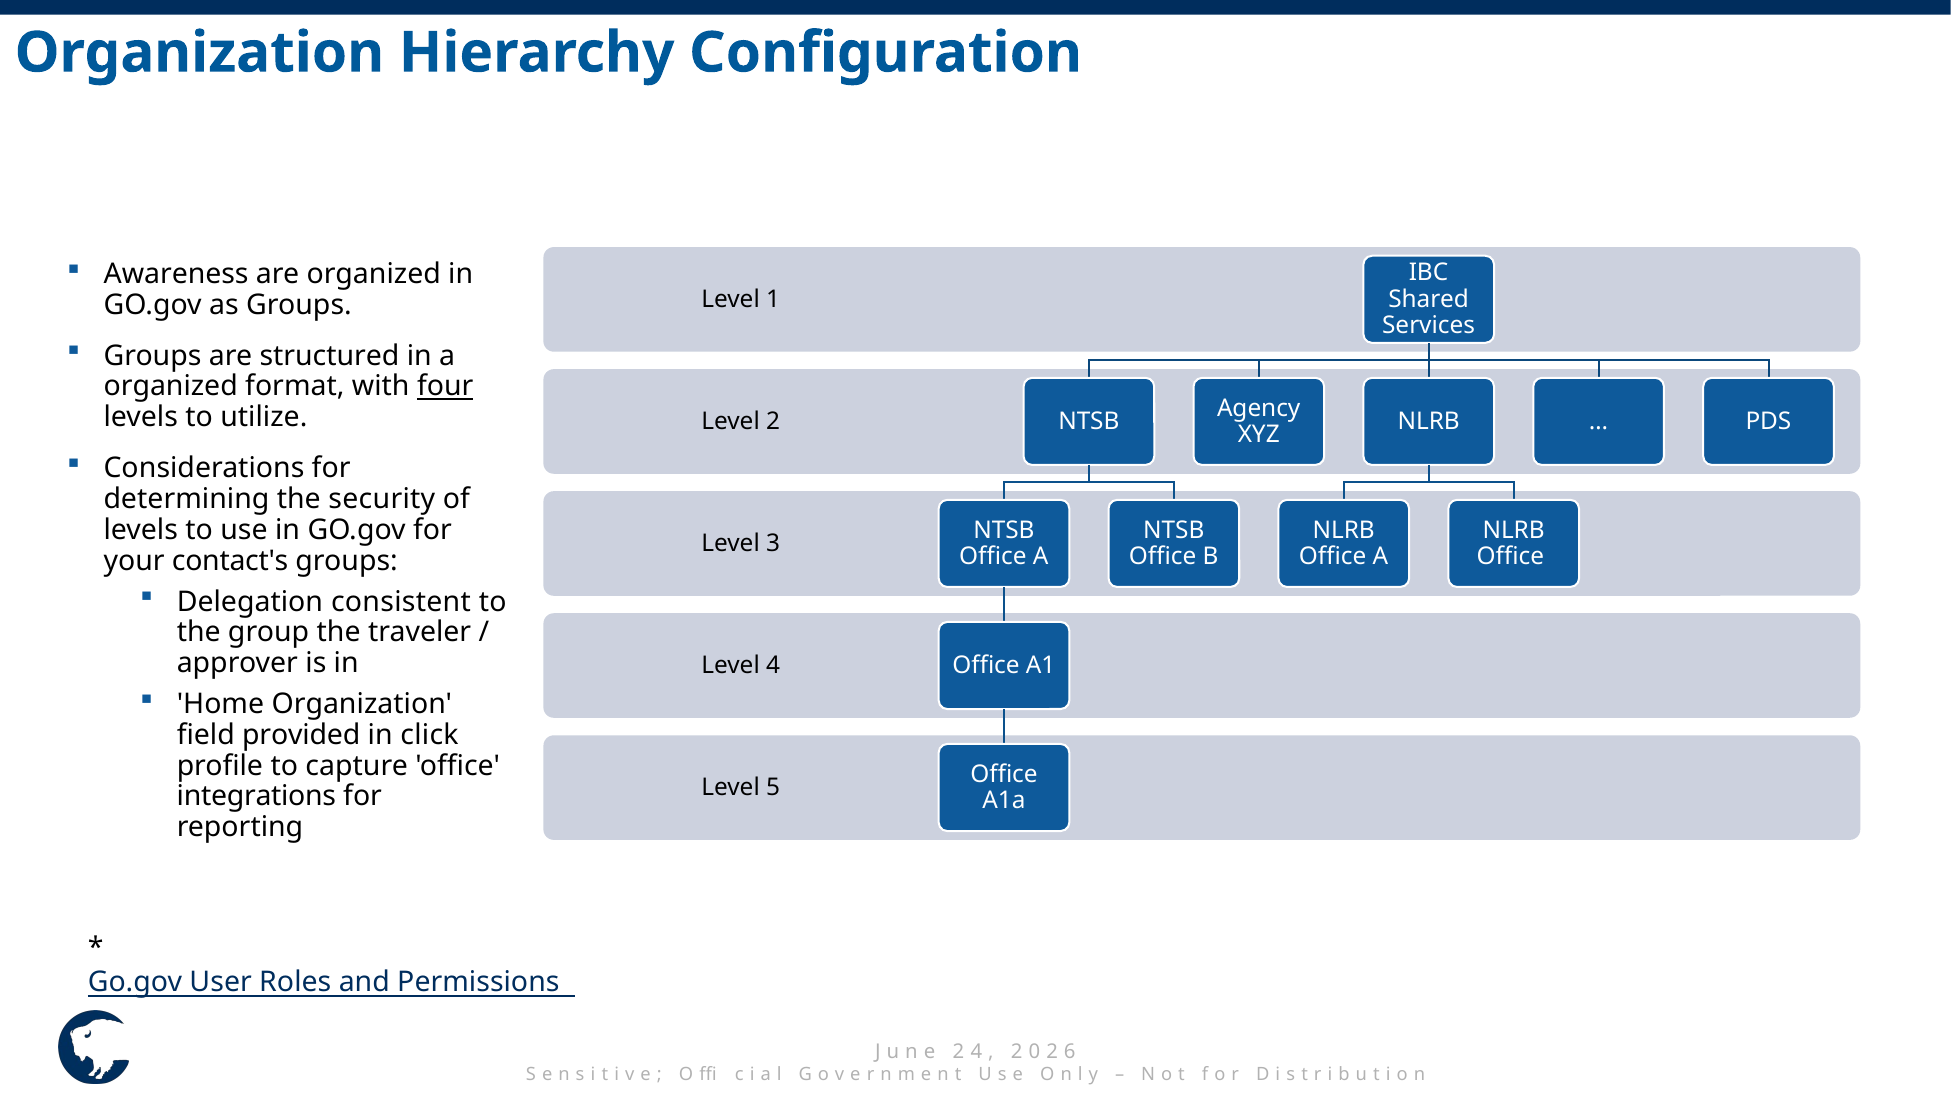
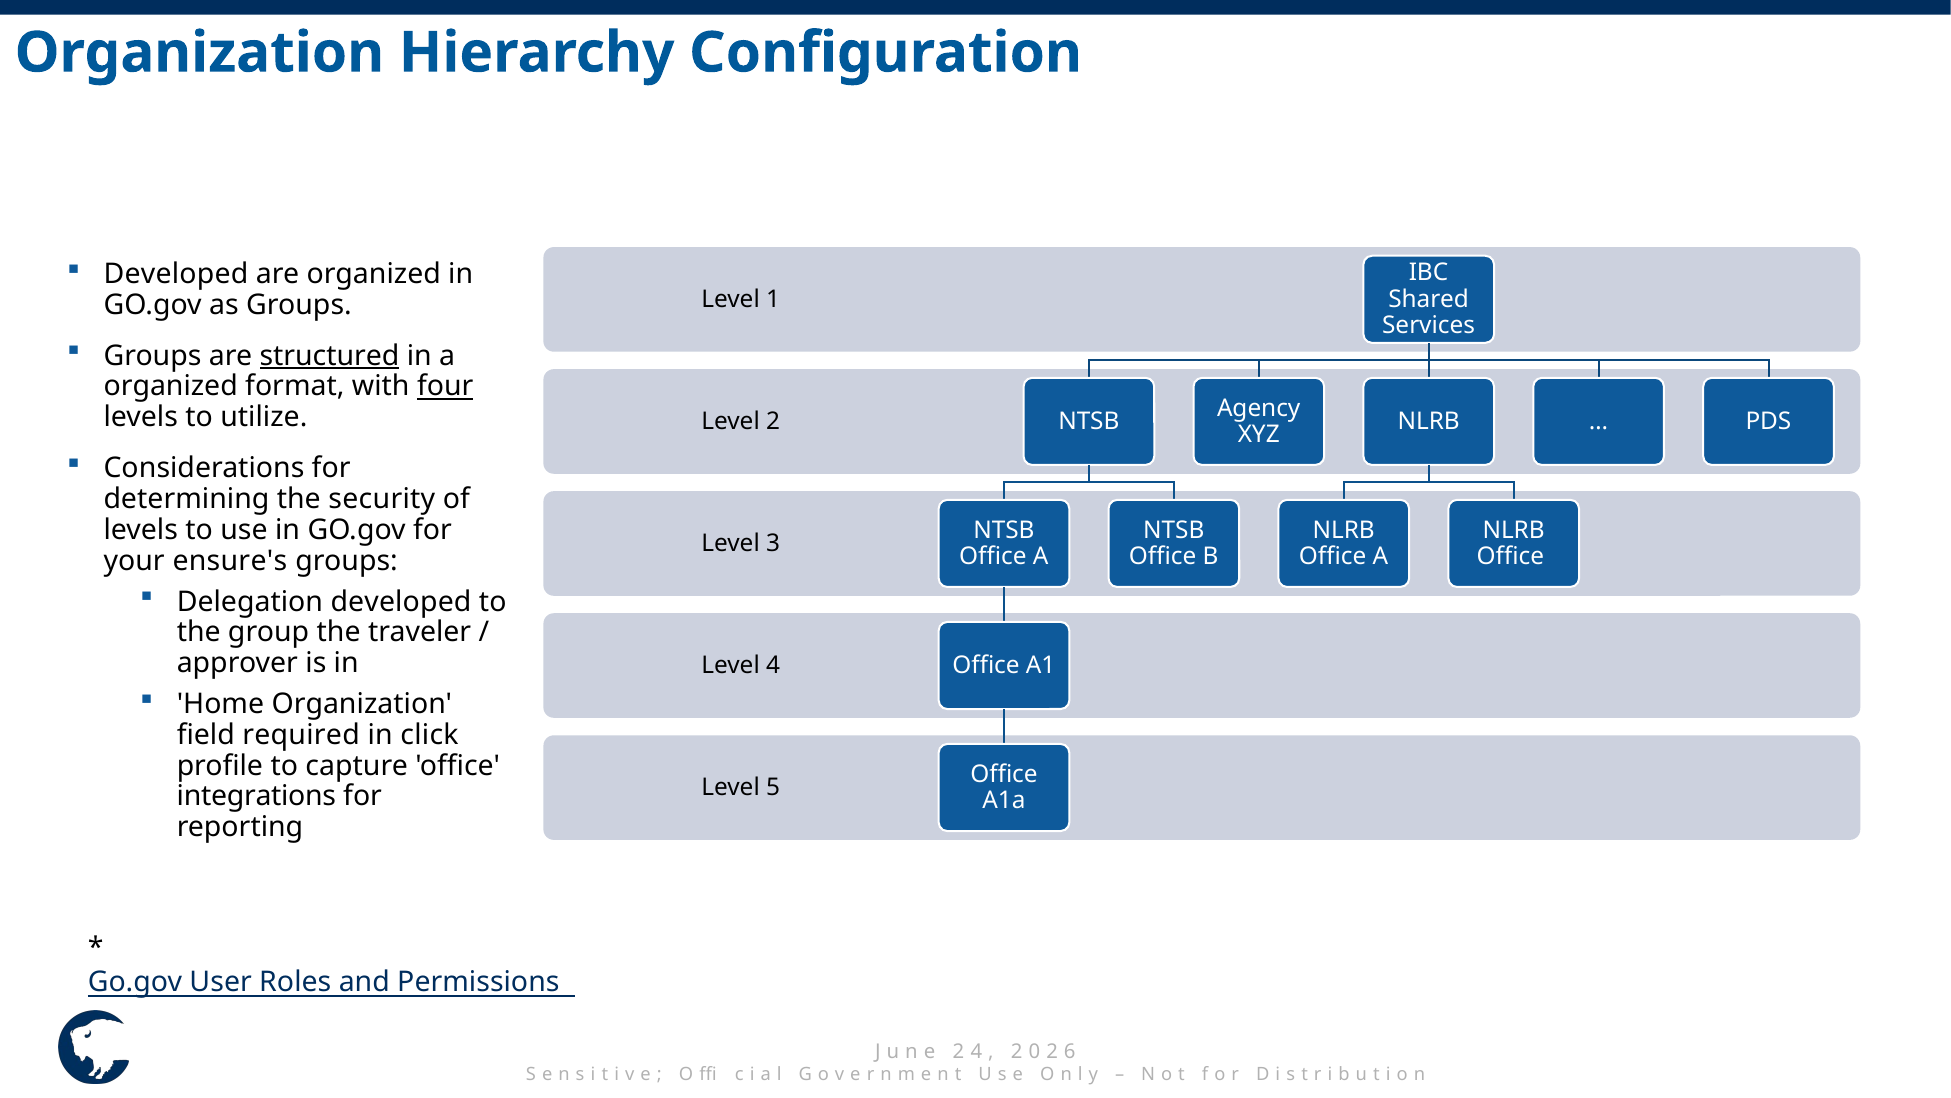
Awareness: Awareness -> Developed (176, 274)
structured underline: none -> present (330, 356)
contact's: contact's -> ensure's (230, 560)
Delegation consistent: consistent -> developed (401, 601)
provided: provided -> required (301, 735)
